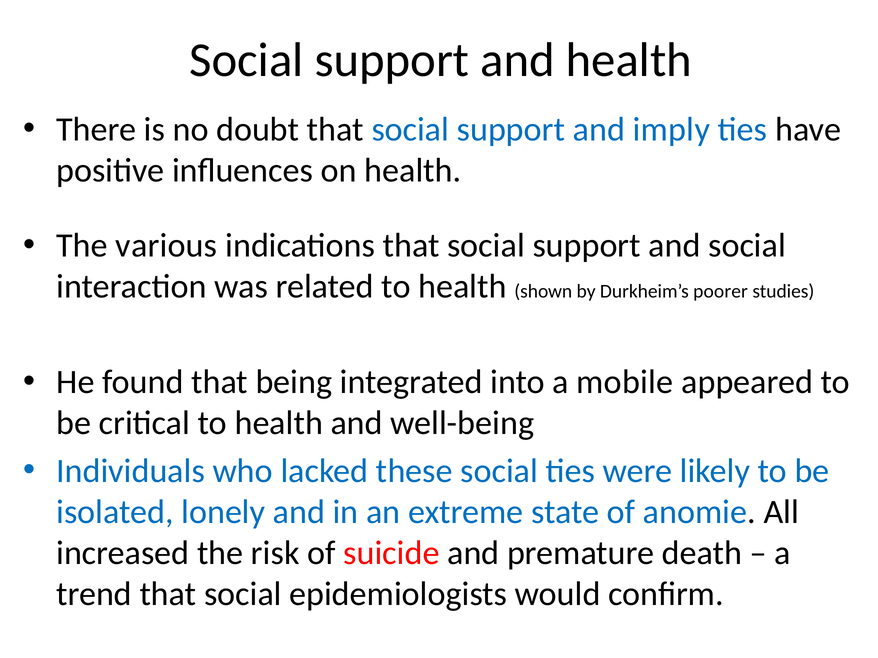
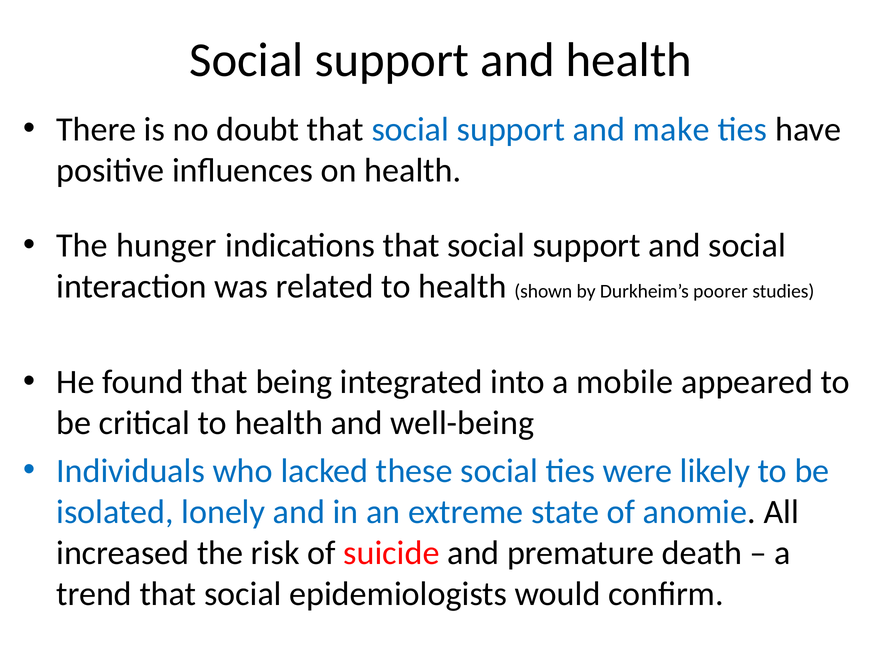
imply: imply -> make (671, 130)
various: various -> hunger (166, 246)
